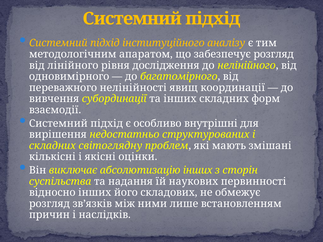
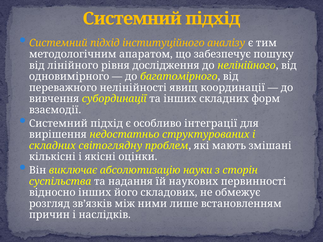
забезпечує розгляд: розгляд -> пошуку (274, 54)
внутрішні: внутрішні -> інтеграції (211, 124)
абсолютизацію інших: інших -> науки (198, 171)
